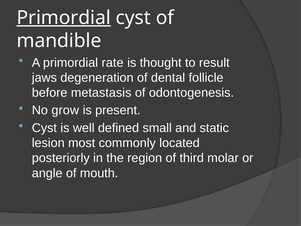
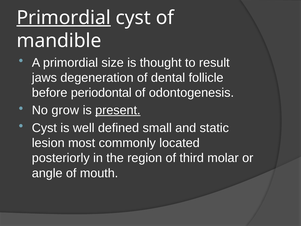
rate: rate -> size (113, 63)
metastasis: metastasis -> periodontal (101, 93)
present underline: none -> present (118, 110)
